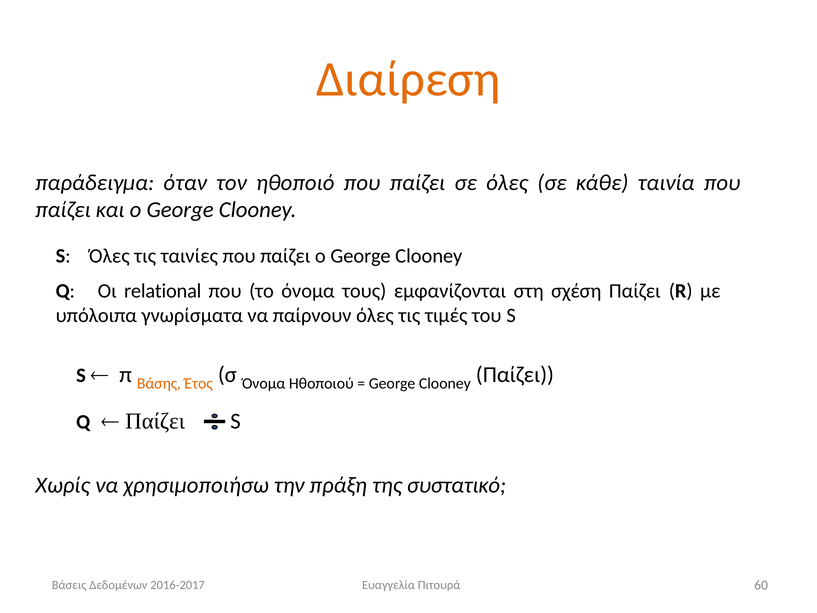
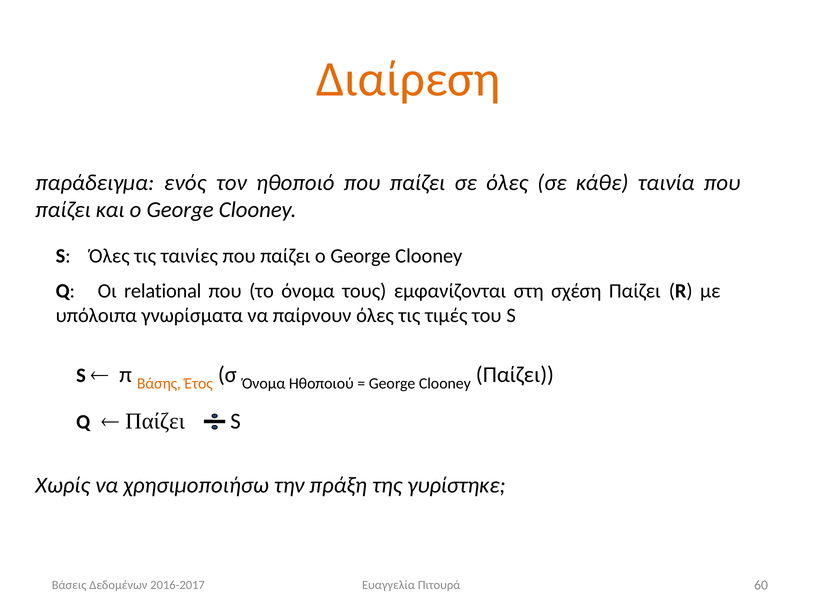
όταν: όταν -> ενός (185, 183)
συστατικό: συστατικό -> γυρίστηκε (456, 485)
